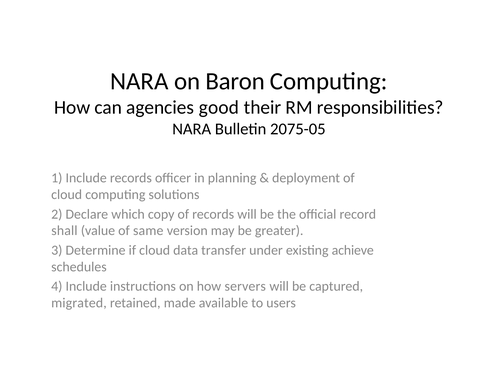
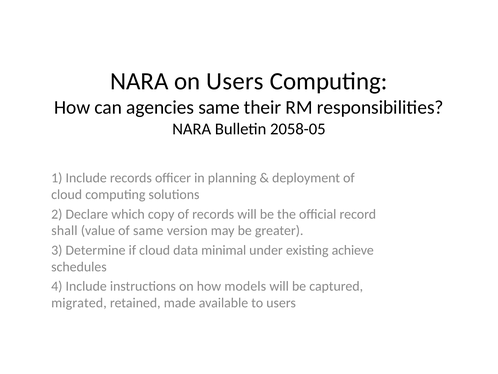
on Baron: Baron -> Users (235, 81)
agencies good: good -> same (219, 107)
2075-05: 2075-05 -> 2058-05 (298, 129)
transfer: transfer -> minimal (224, 250)
servers: servers -> models (245, 286)
